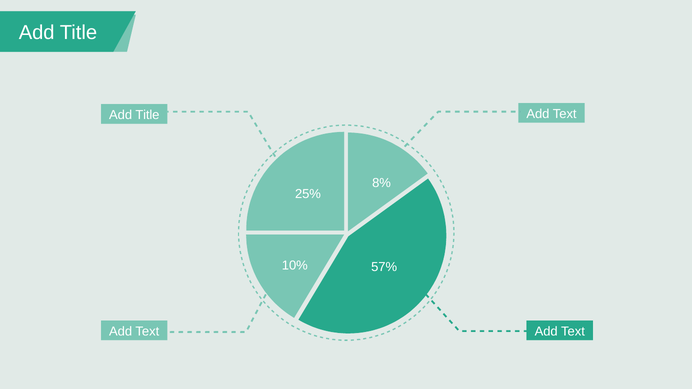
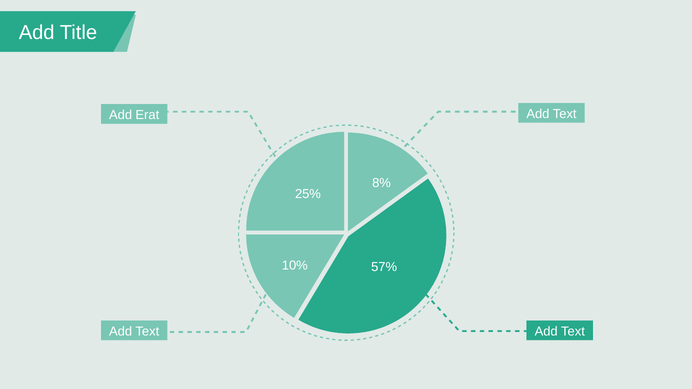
Title: Title -> Erat (147, 115)
